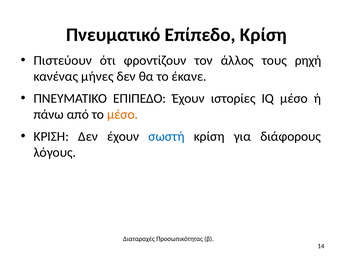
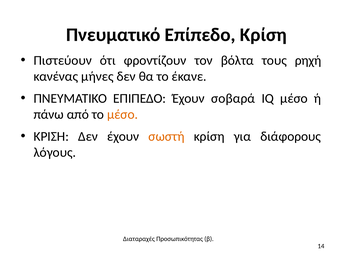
άλλος: άλλος -> βόλτα (237, 60)
ιστορίες: ιστορίες -> σοβαρά (233, 98)
σωστή colour: blue -> orange (166, 136)
